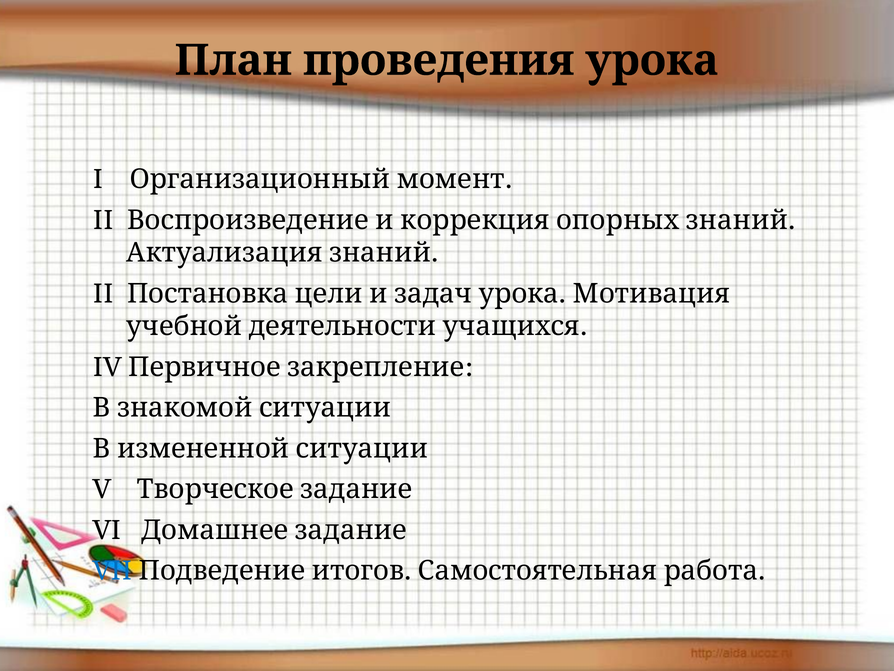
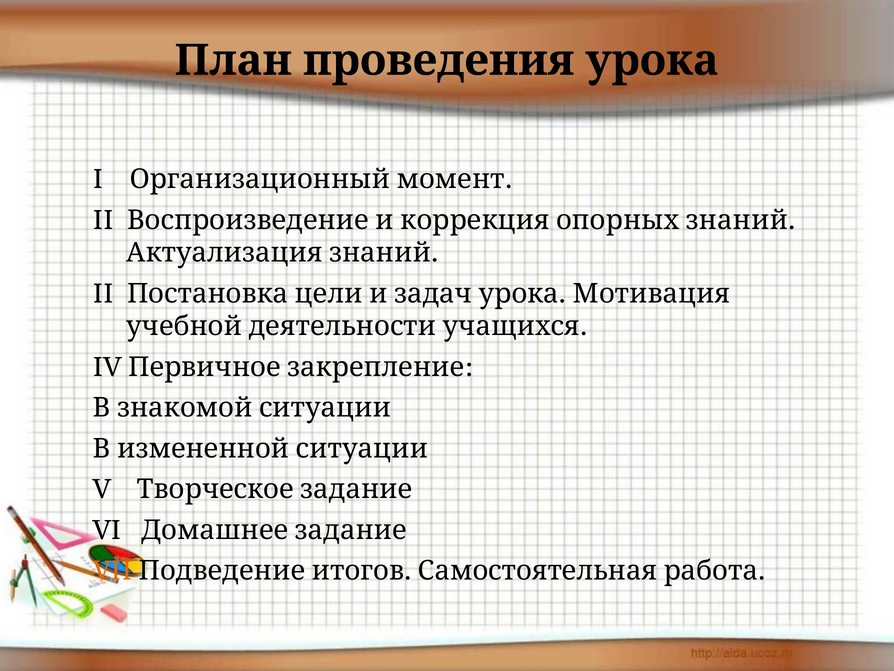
VII colour: blue -> orange (112, 571)
